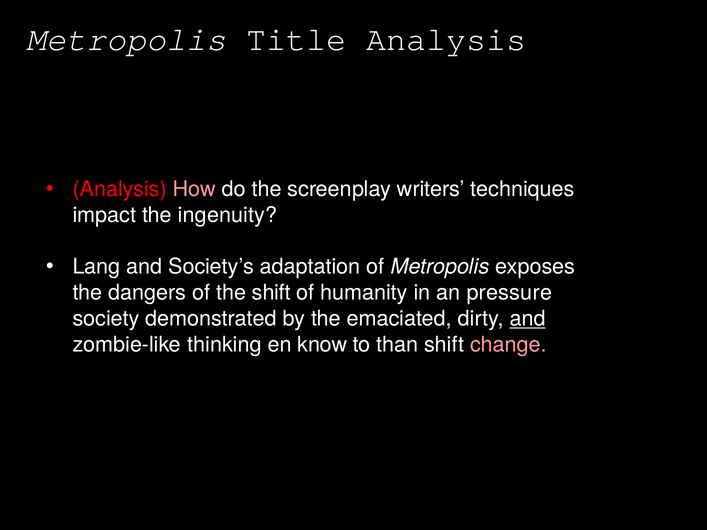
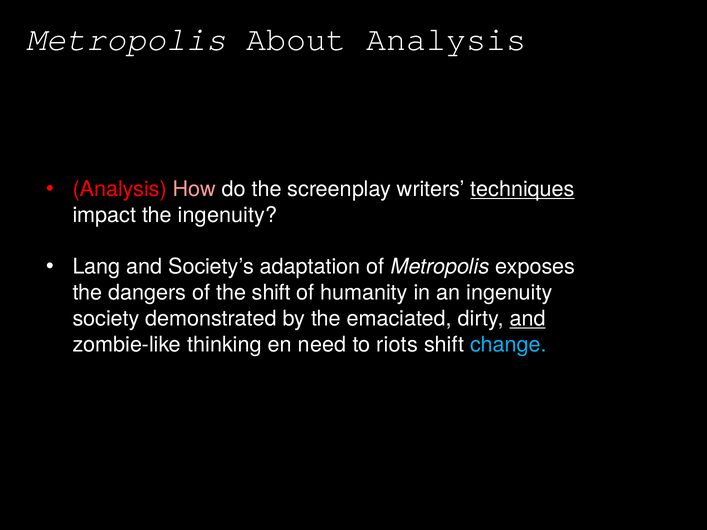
Title: Title -> About (296, 39)
techniques underline: none -> present (523, 189)
an pressure: pressure -> ingenuity (509, 293)
know: know -> need (322, 345)
than: than -> riots (397, 345)
change colour: pink -> light blue (508, 345)
